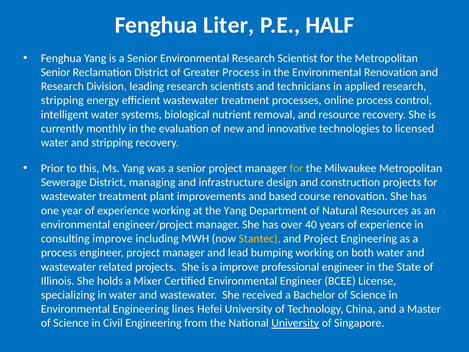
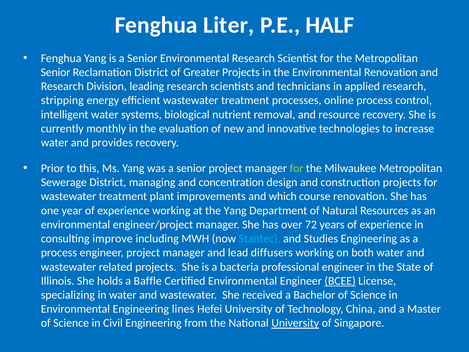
Greater Process: Process -> Projects (241, 72)
licensed: licensed -> increase (415, 129)
and stripping: stripping -> provides (112, 143)
infrastructure: infrastructure -> concentration (231, 182)
based: based -> which (283, 196)
40: 40 -> 72 (311, 224)
Stantec colour: yellow -> light blue (260, 238)
and Project: Project -> Studies (321, 238)
bumping: bumping -> diffusers (272, 253)
a improve: improve -> bacteria (239, 267)
Mixer: Mixer -> Baffle (148, 281)
BCEE underline: none -> present (340, 281)
